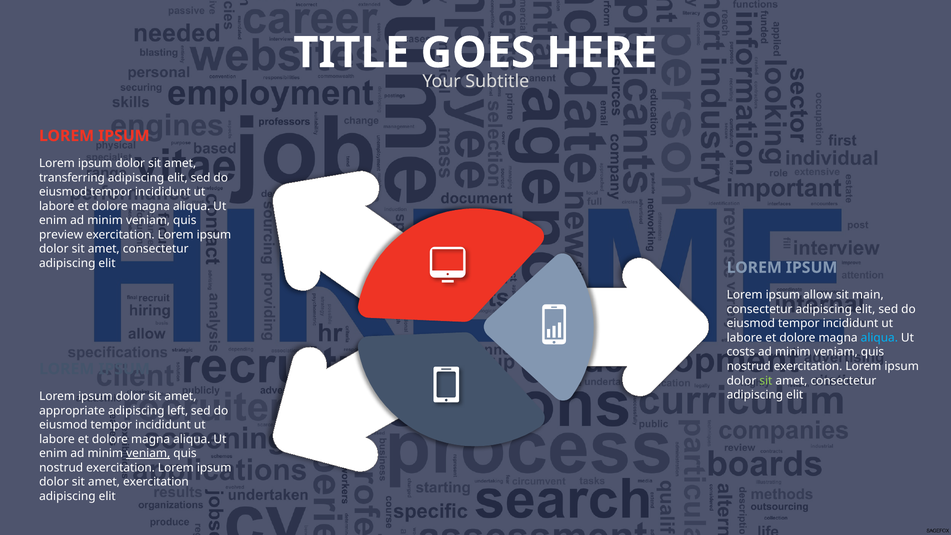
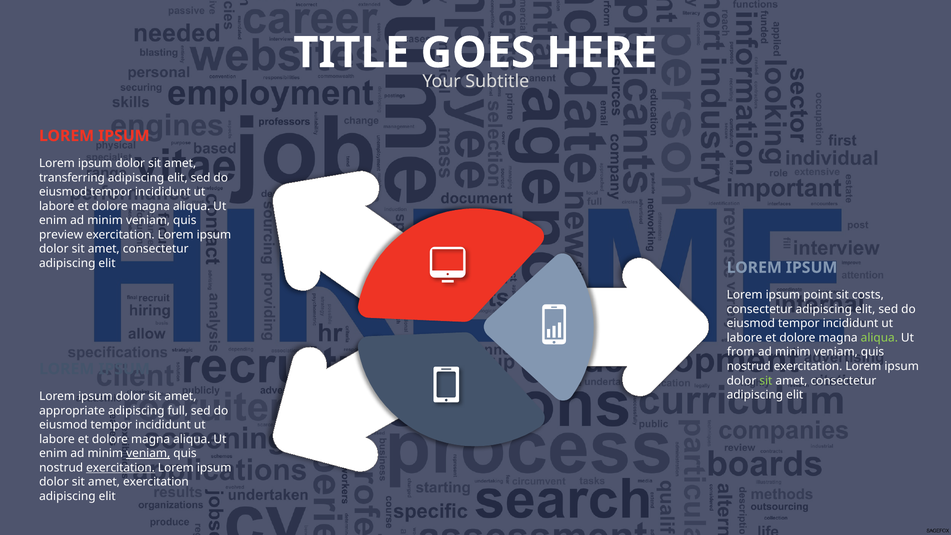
allow: allow -> point (818, 295)
main: main -> costs (868, 295)
aliqua colour: light blue -> light green (879, 338)
costs: costs -> from (741, 352)
left: left -> full (178, 411)
exercitation underline: none -> present (121, 468)
